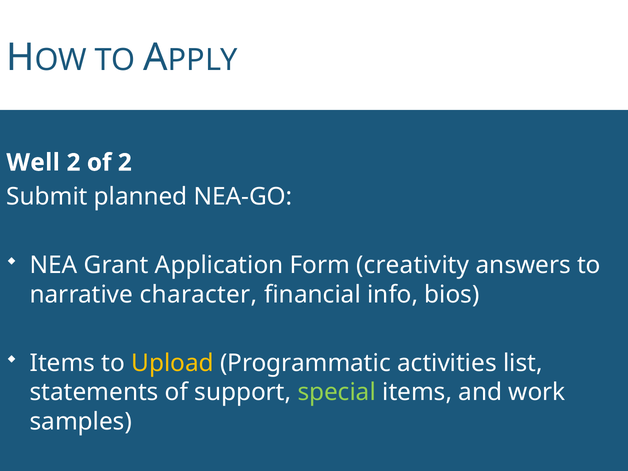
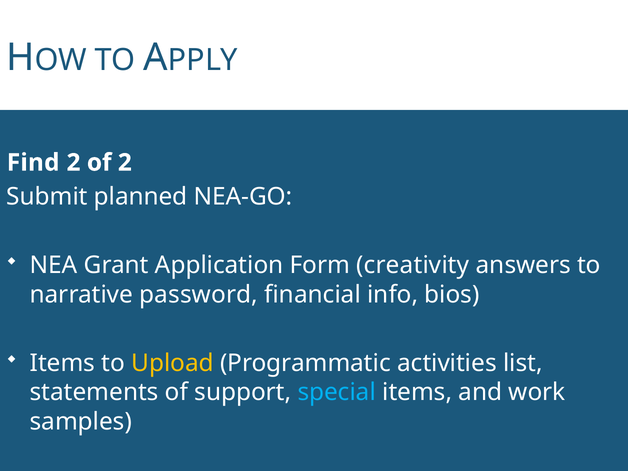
Well: Well -> Find (33, 163)
character: character -> password (199, 295)
special colour: light green -> light blue (337, 392)
